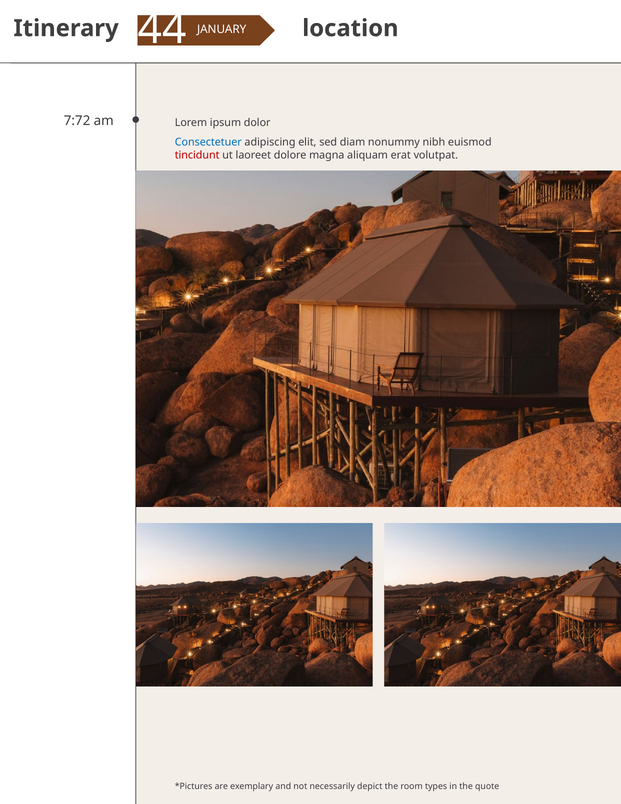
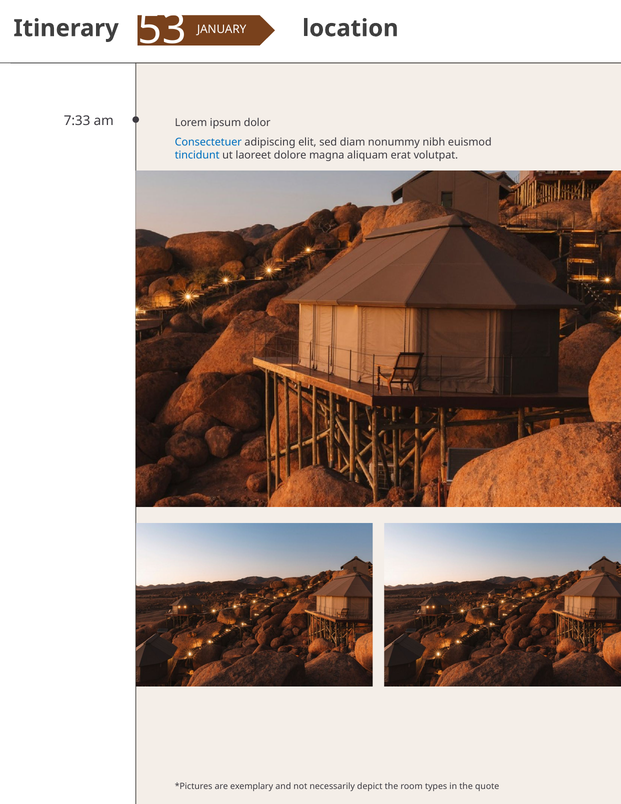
44: 44 -> 53 (162, 29)
7:72: 7:72 -> 7:33 (77, 121)
tincidunt colour: red -> blue (197, 155)
